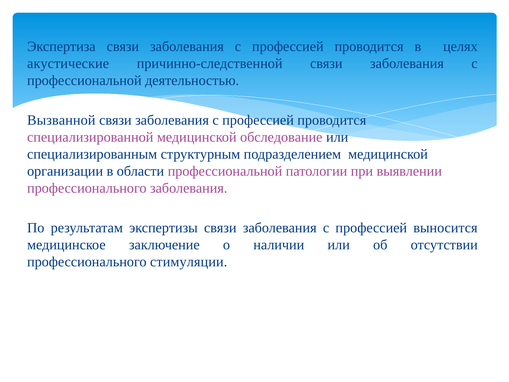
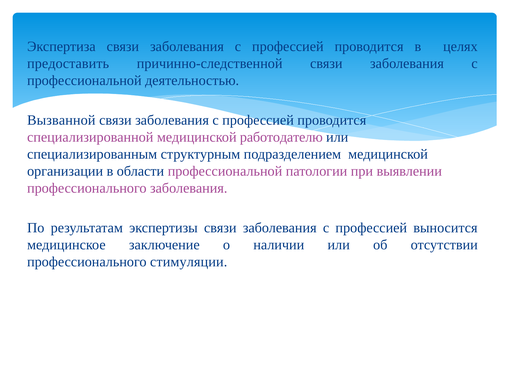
акустические: акустические -> предоставить (68, 64)
обследование: обследование -> работодателю (281, 137)
